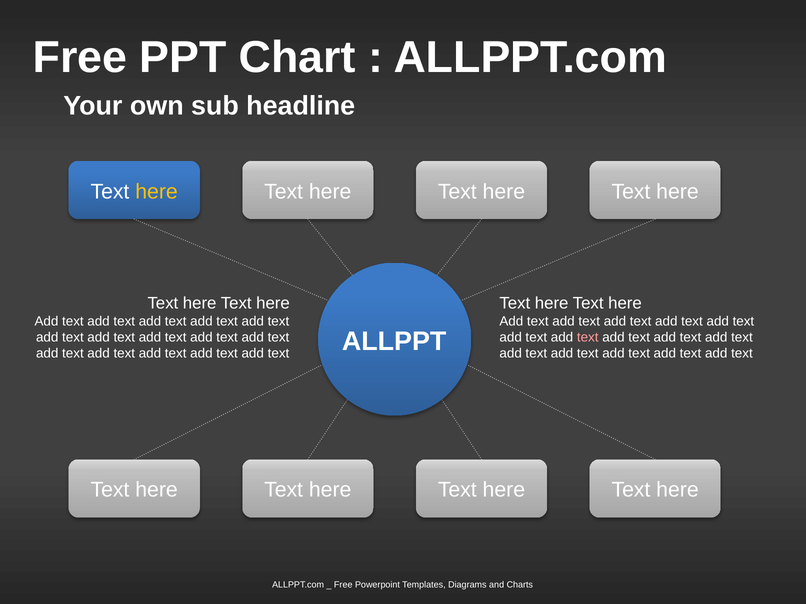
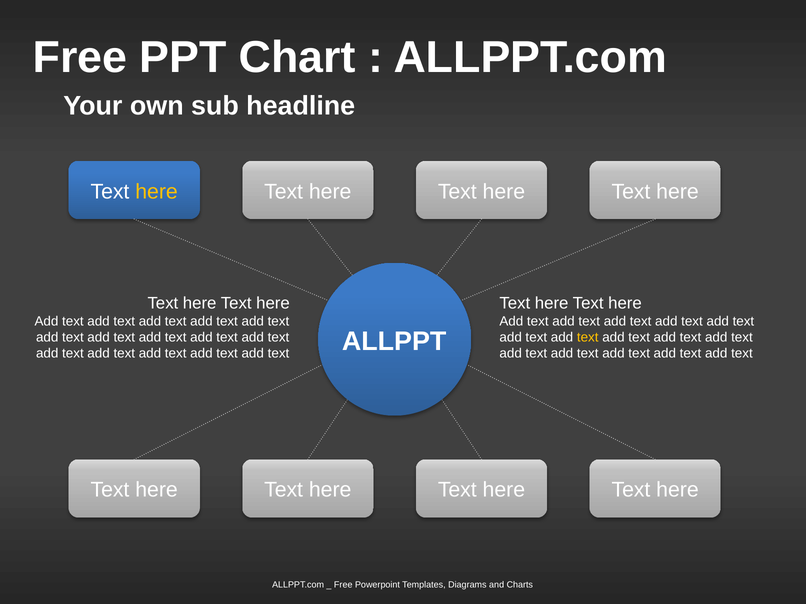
text colour: pink -> yellow (588, 338)
